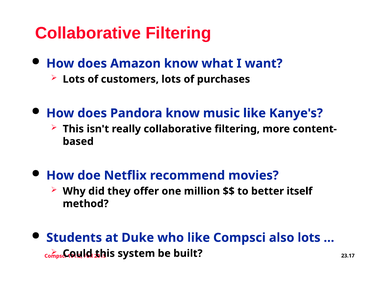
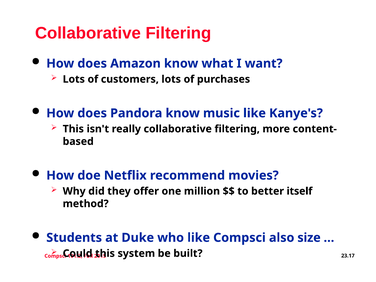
also lots: lots -> size (309, 238)
